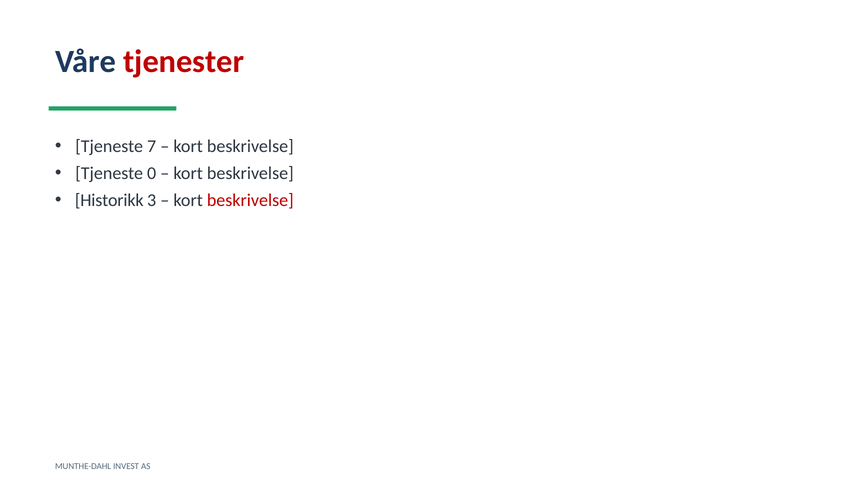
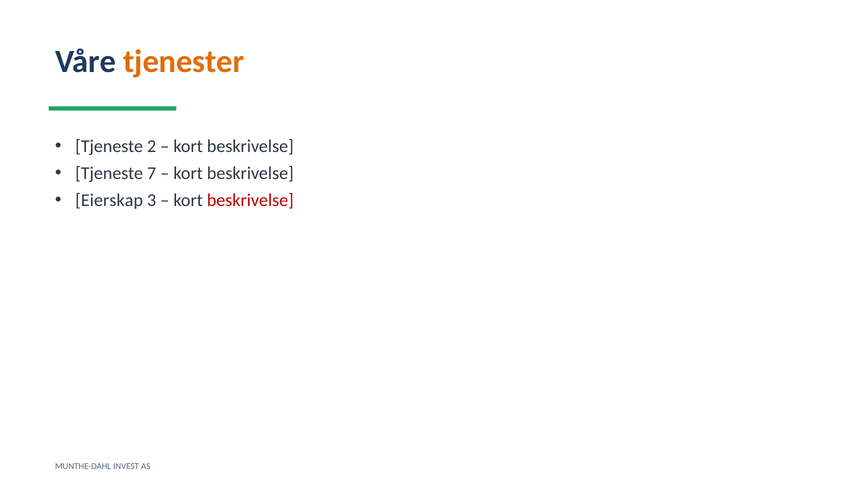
tjenester colour: red -> orange (184, 62)
7: 7 -> 2 (152, 147)
0: 0 -> 7 (152, 174)
Historikk: Historikk -> Eierskap (109, 201)
